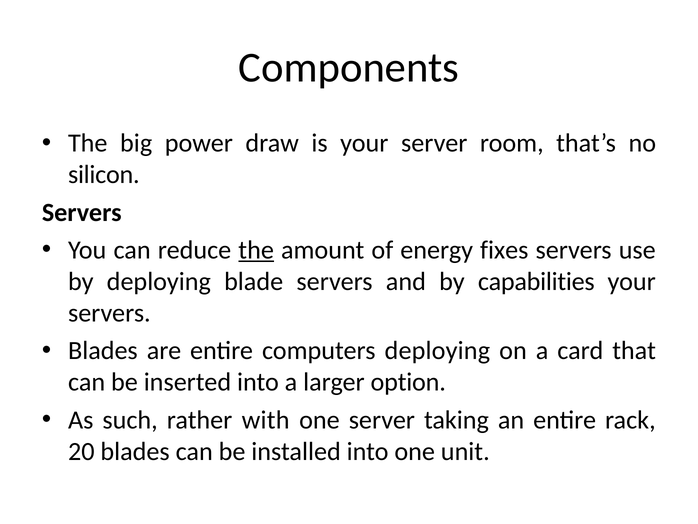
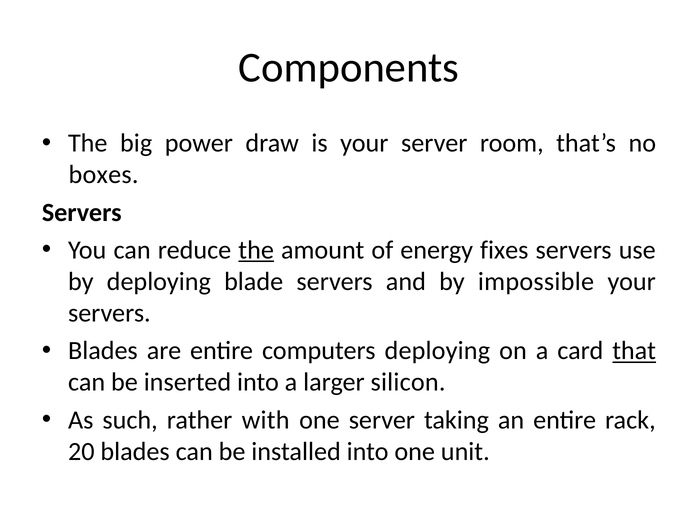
silicon: silicon -> boxes (104, 175)
capabilities: capabilities -> impossible (536, 281)
that underline: none -> present (634, 350)
option: option -> silicon (408, 382)
